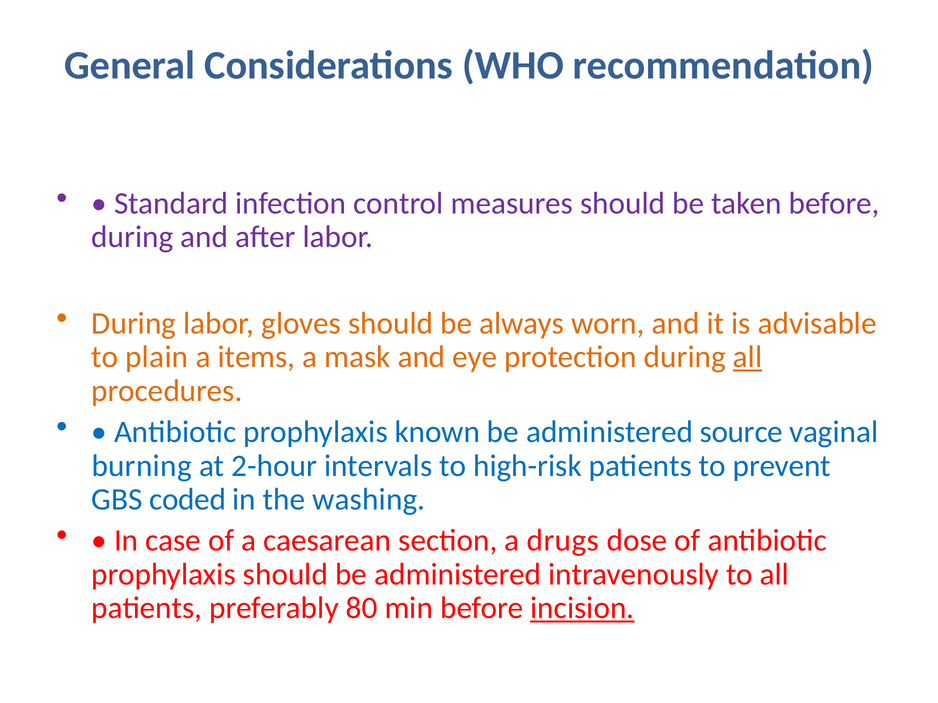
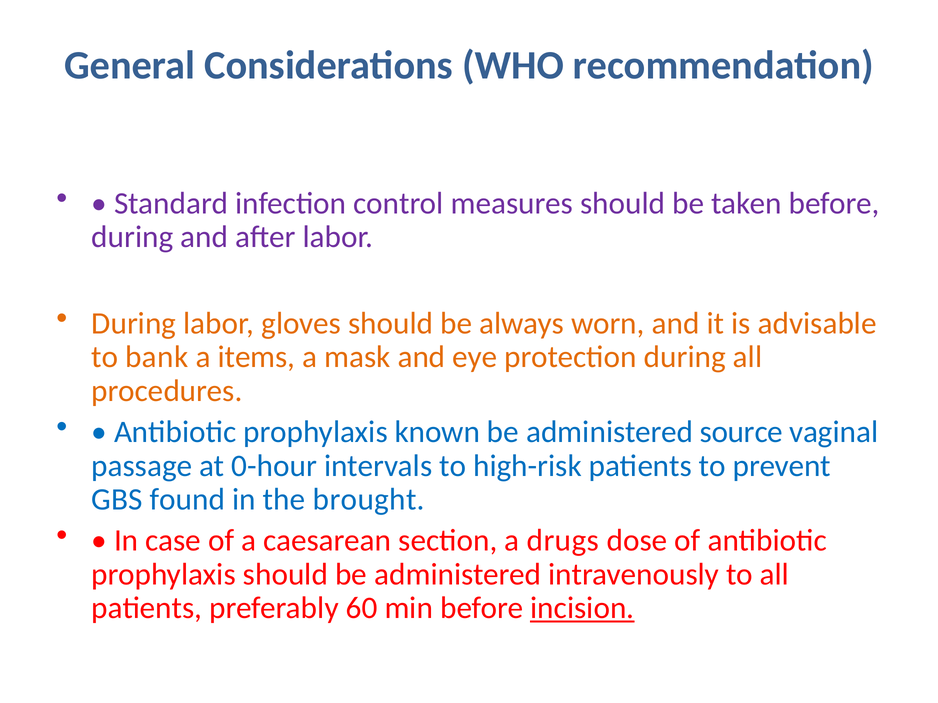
plain: plain -> bank (157, 357)
all underline: present -> none (748, 357)
burning: burning -> passage (142, 466)
2-hour: 2-hour -> 0-hour (274, 466)
coded: coded -> found (187, 500)
washing: washing -> brought (369, 500)
80: 80 -> 60 (362, 609)
